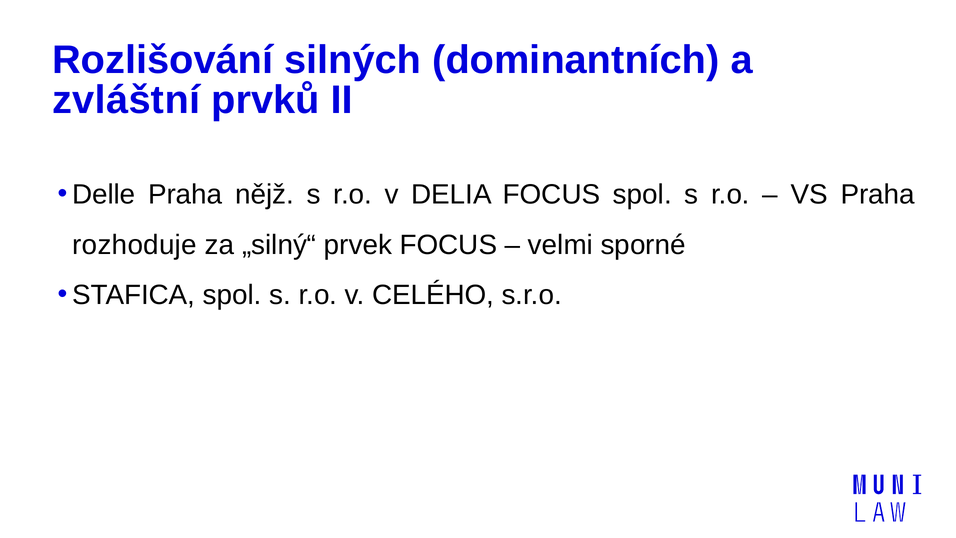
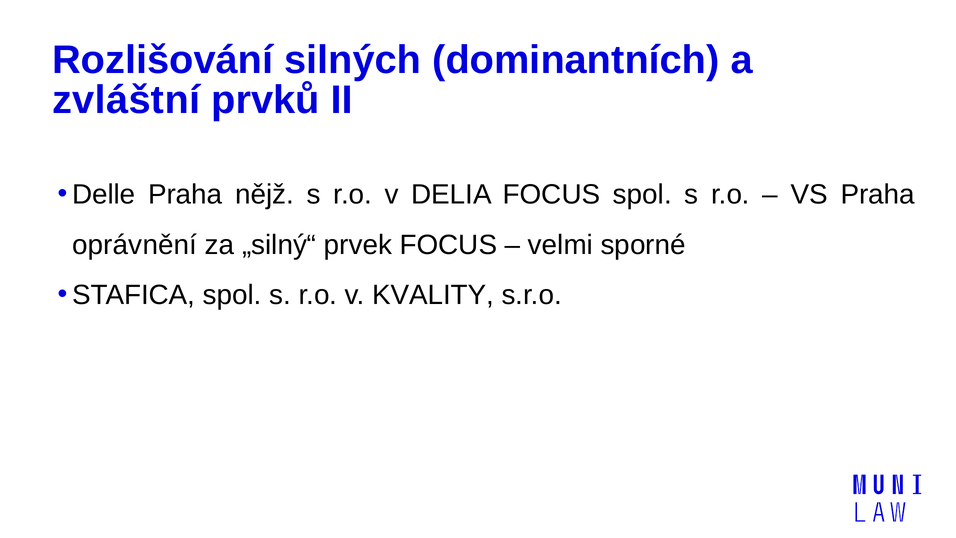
rozhoduje: rozhoduje -> oprávnění (135, 245)
CELÉHO: CELÉHO -> KVALITY (433, 295)
